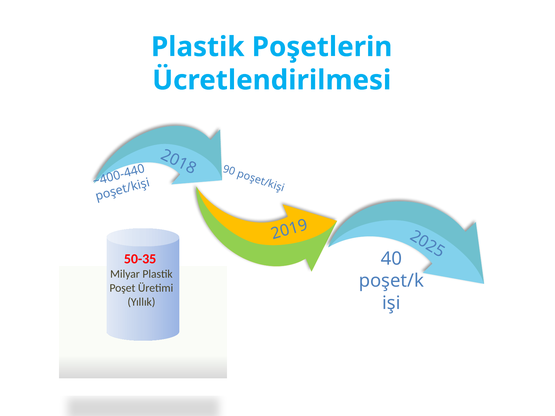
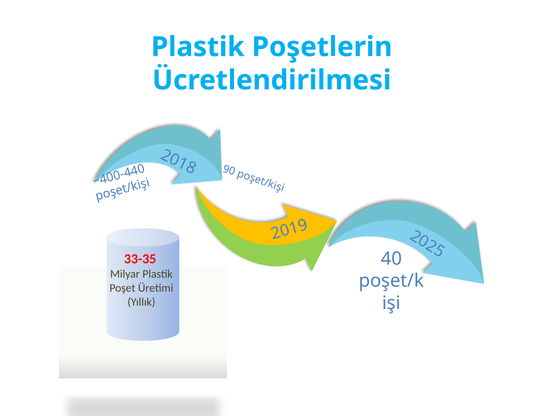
50-35: 50-35 -> 33-35 (140, 259)
